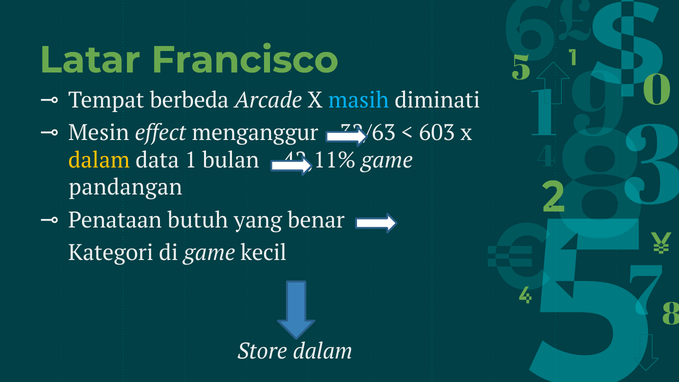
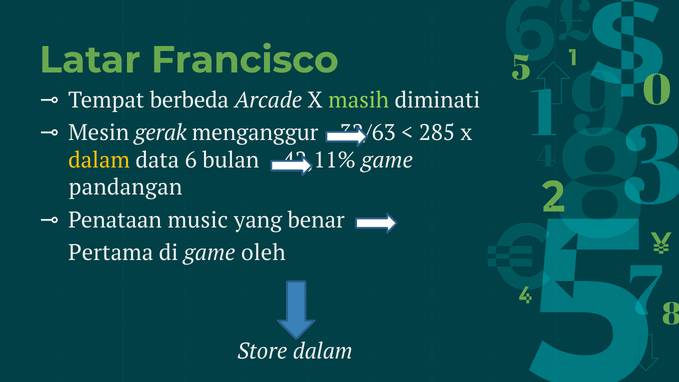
masih colour: light blue -> light green (359, 100)
effect: effect -> gerak (161, 133)
603: 603 -> 285 (437, 133)
1: 1 -> 6 (191, 160)
butuh: butuh -> music (198, 220)
Kategori: Kategori -> Pertama (111, 253)
kecil: kecil -> oleh (263, 253)
